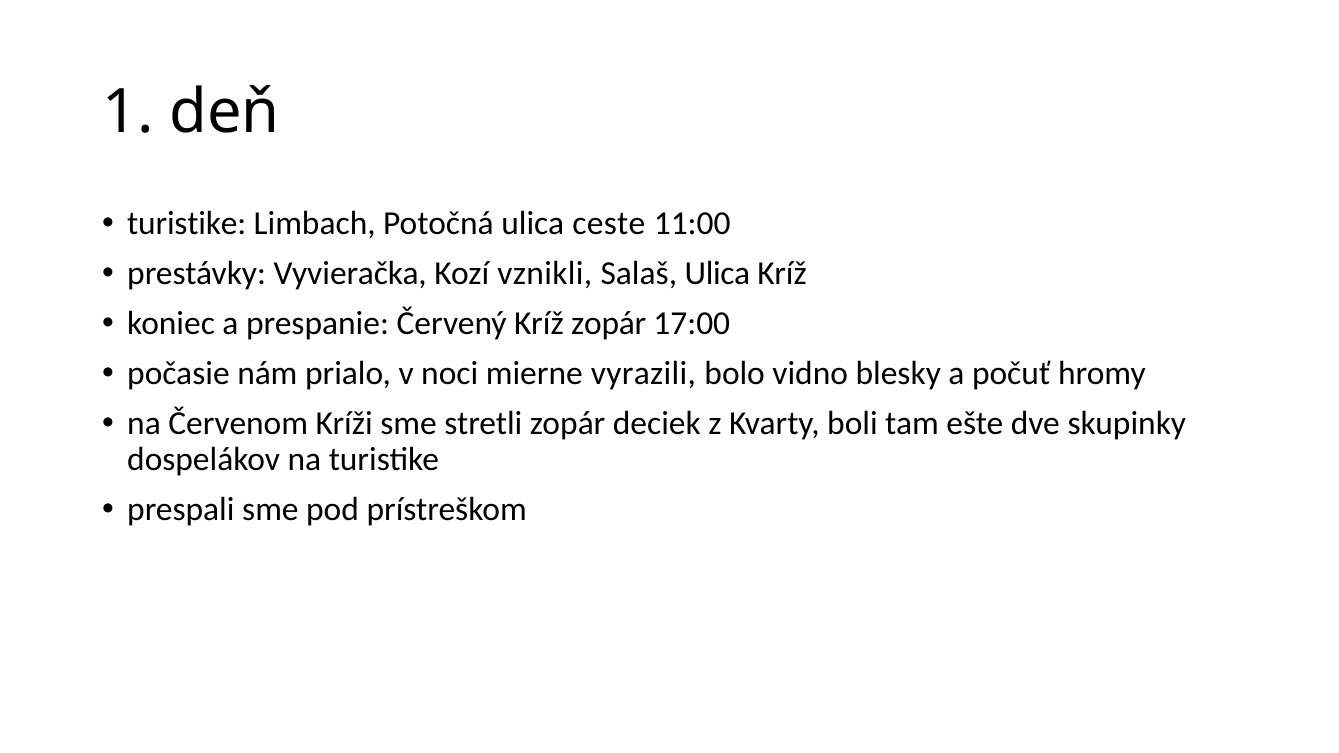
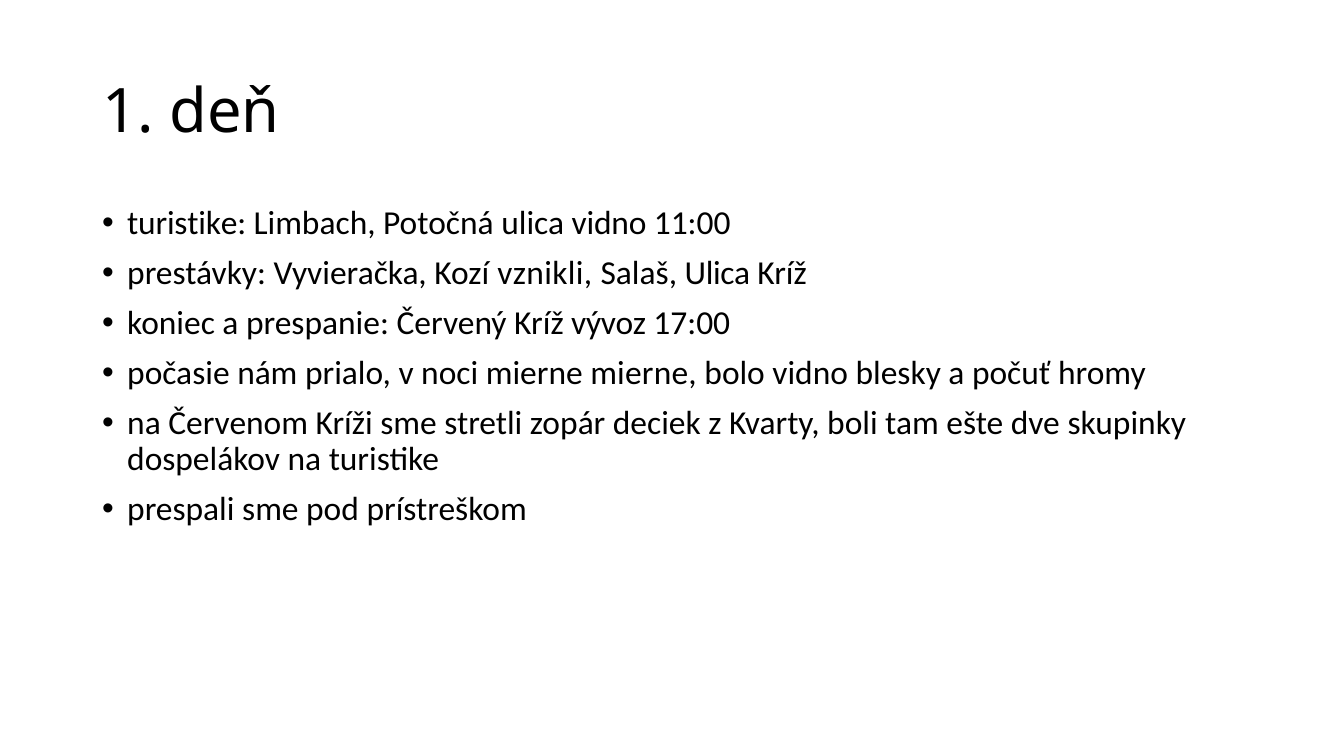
ulica ceste: ceste -> vidno (609, 223)
Kríž zopár: zopár -> vývoz (609, 324)
mierne vyrazili: vyrazili -> mierne (644, 374)
